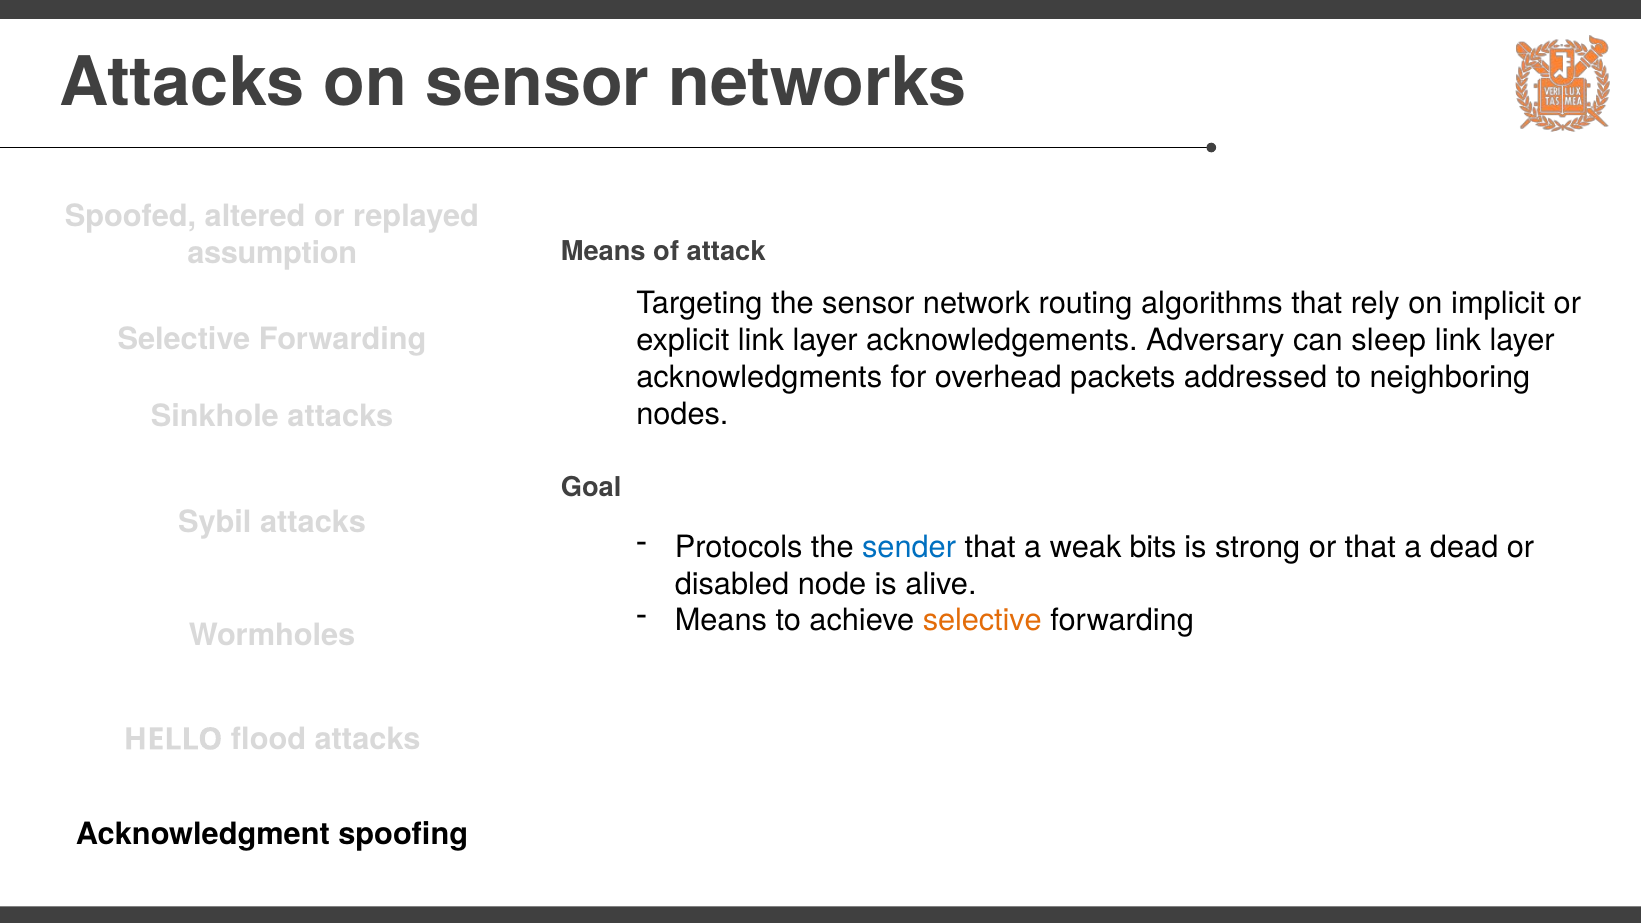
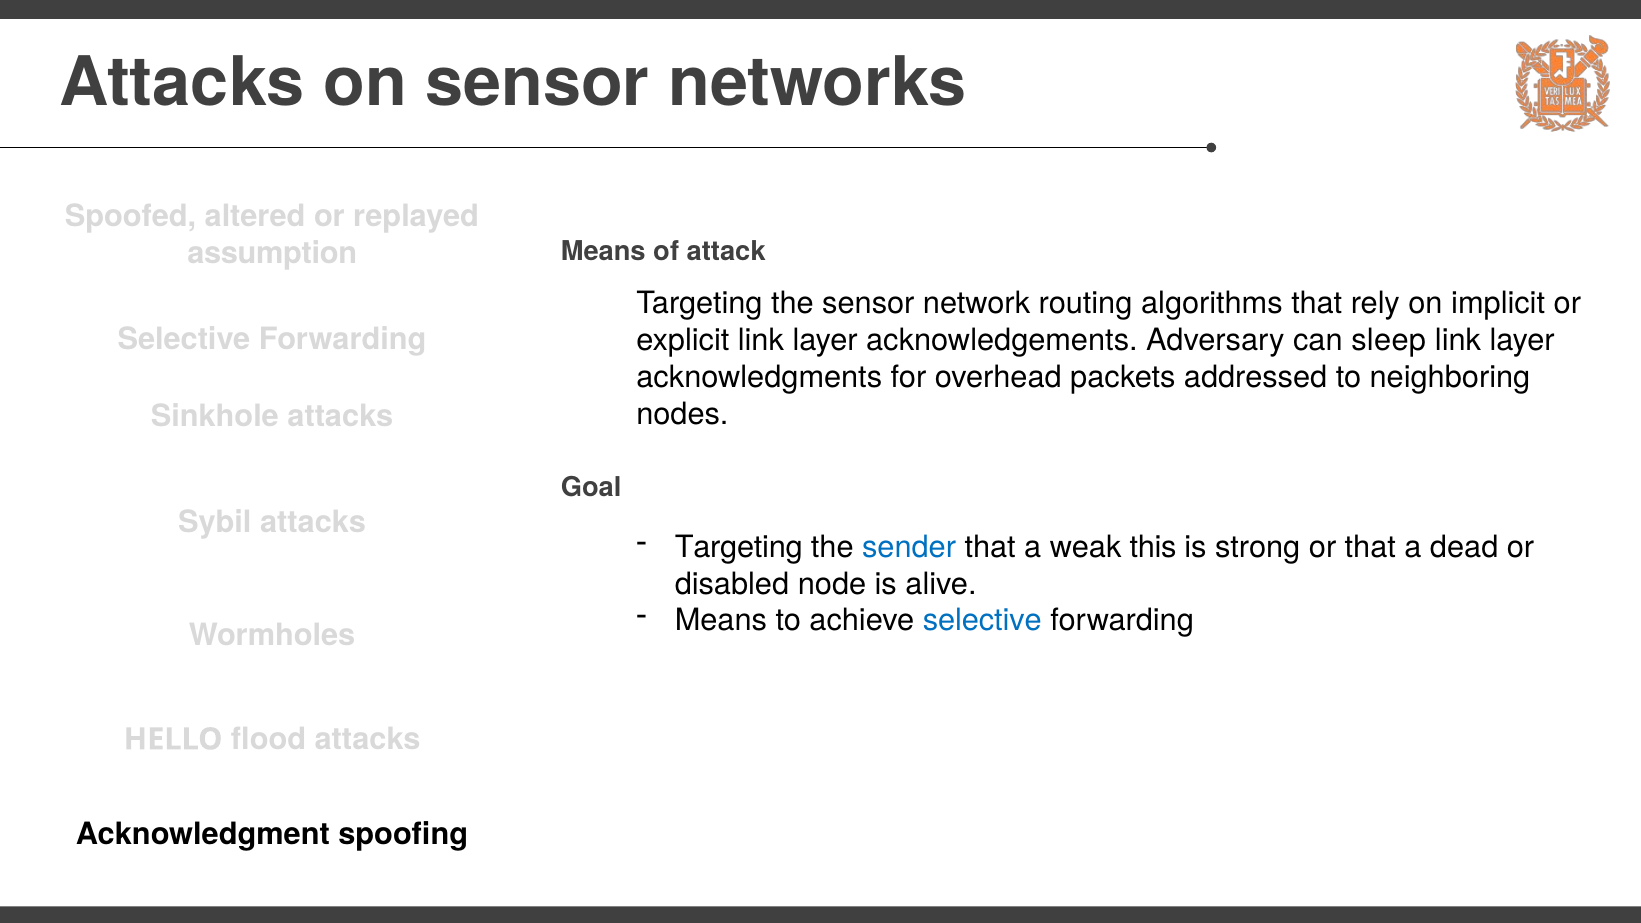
Protocols: Protocols -> Targeting (739, 547)
bits: bits -> this (1153, 547)
selective colour: orange -> blue (982, 621)
